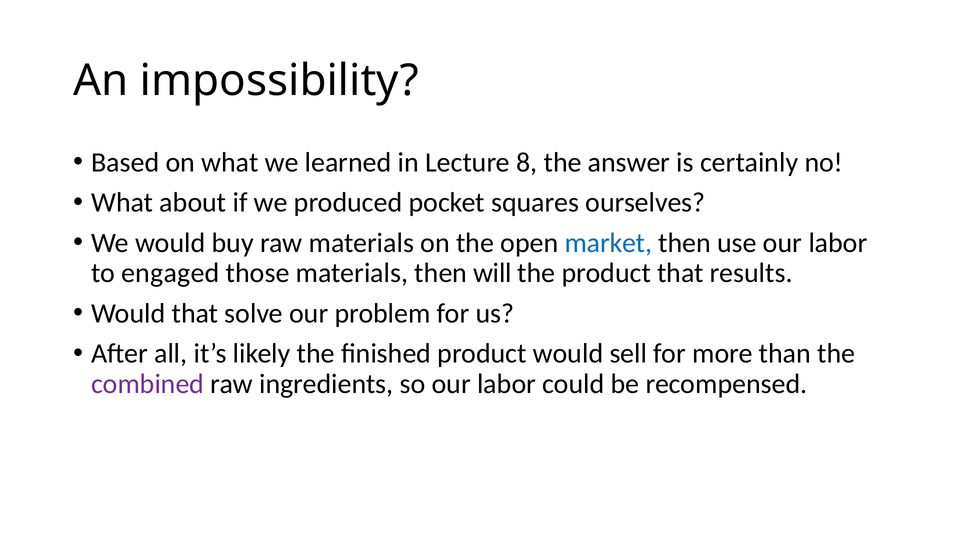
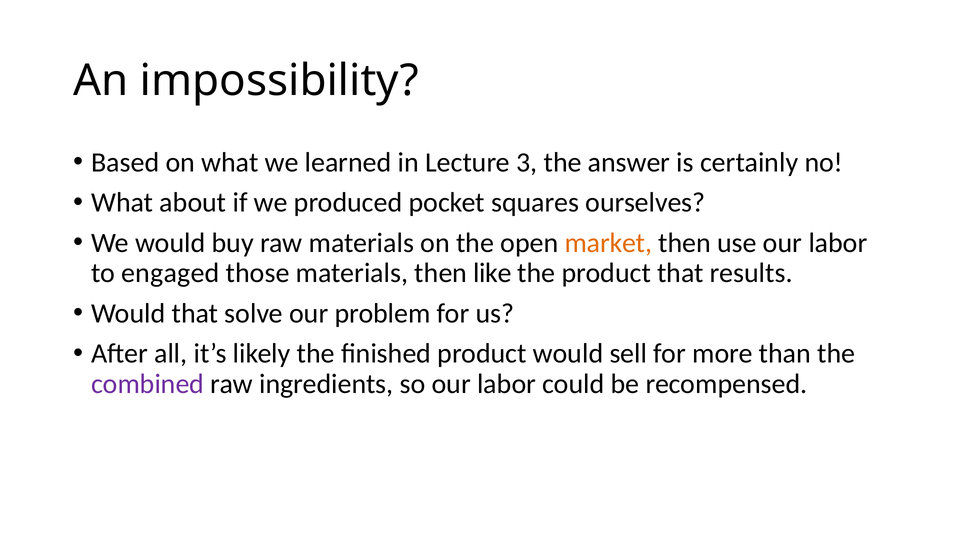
8: 8 -> 3 (527, 162)
market colour: blue -> orange (608, 243)
will: will -> like (492, 273)
